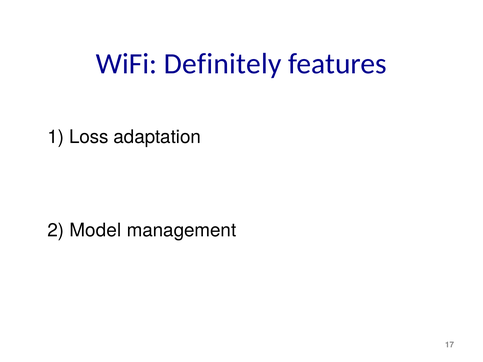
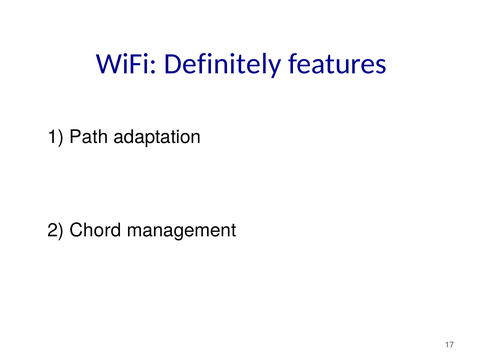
Loss: Loss -> Path (89, 137)
Model: Model -> Chord (95, 231)
